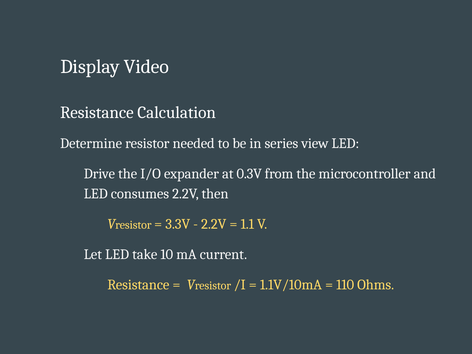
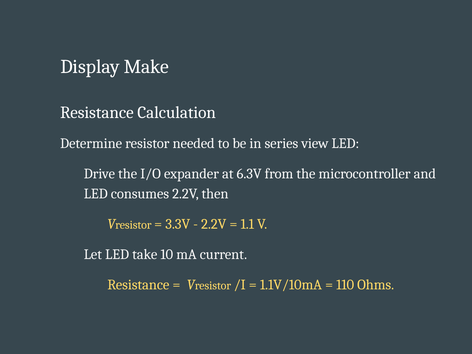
Video: Video -> Make (146, 67)
0.3V: 0.3V -> 6.3V (249, 174)
